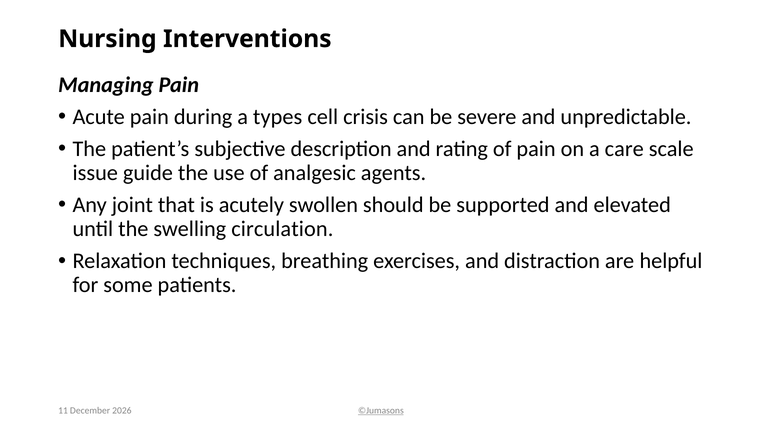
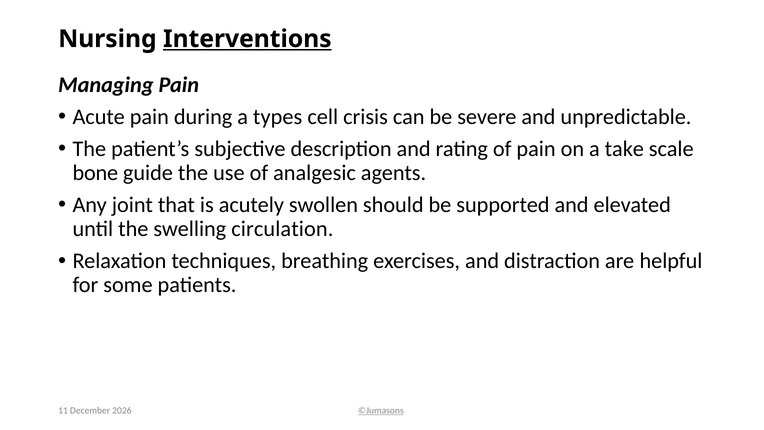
Interventions underline: none -> present (247, 39)
care: care -> take (624, 149)
issue: issue -> bone (95, 173)
